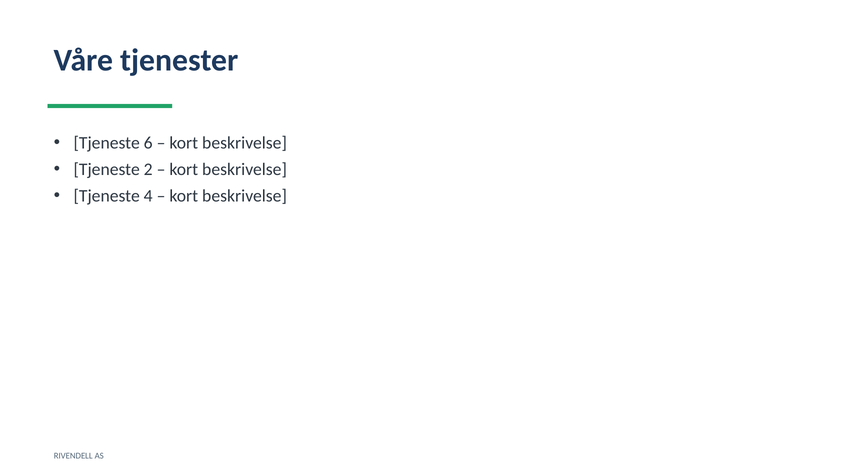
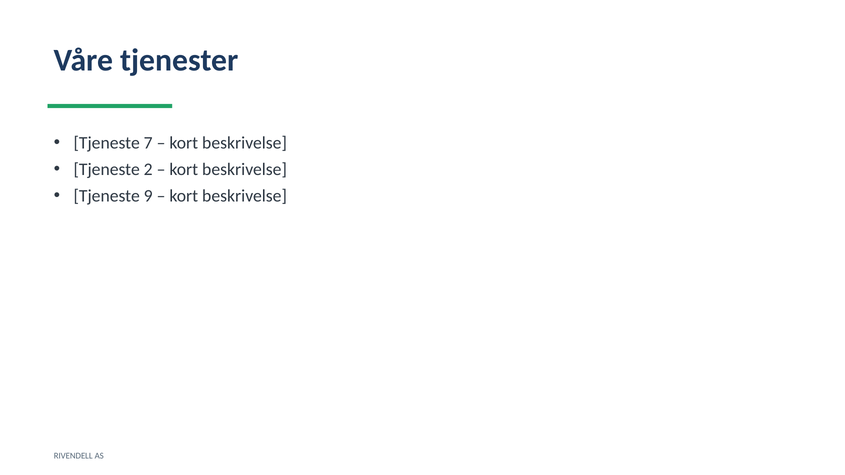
6: 6 -> 7 (148, 143)
4: 4 -> 9 (148, 196)
